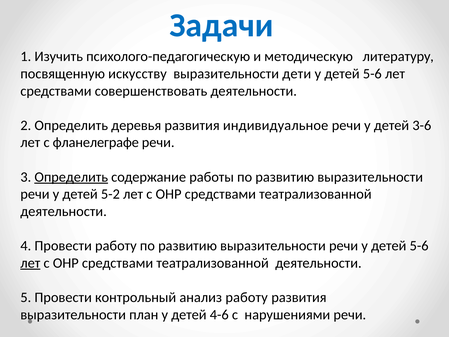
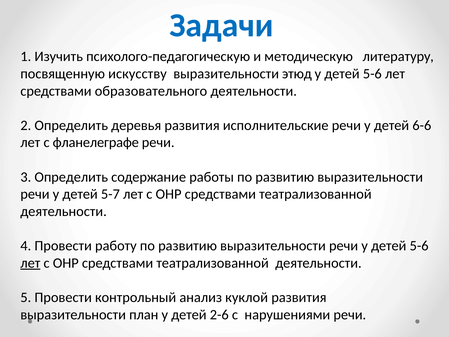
дети: дети -> этюд (297, 74)
совершенствовать: совершенствовать -> образовательного (151, 91)
индивидуальное: индивидуальное -> исполнительские (276, 125)
3-6: 3-6 -> 6-6 (422, 125)
Определить underline: present -> none (71, 177)
5-2: 5-2 -> 5-7 (110, 194)
анализ работу: работу -> куклой (247, 297)
4-6: 4-6 -> 2-6 (219, 314)
